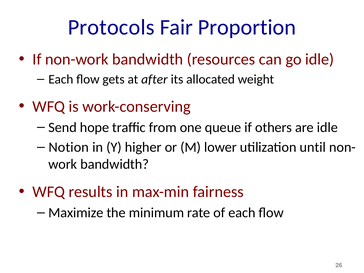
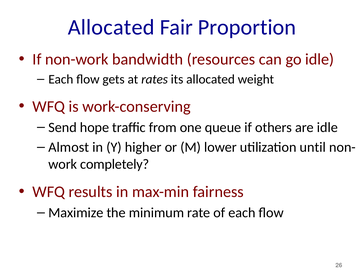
Protocols: Protocols -> Allocated (111, 27)
after: after -> rates (155, 79)
Notion: Notion -> Almost (69, 147)
bandwidth: bandwidth -> completely (115, 164)
